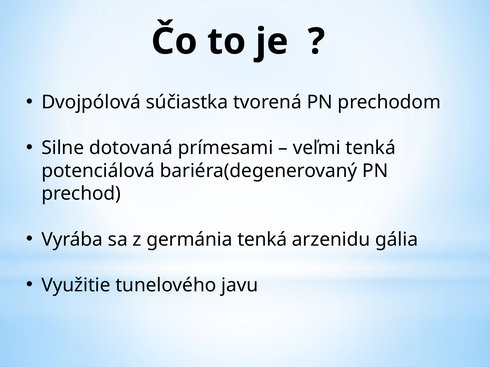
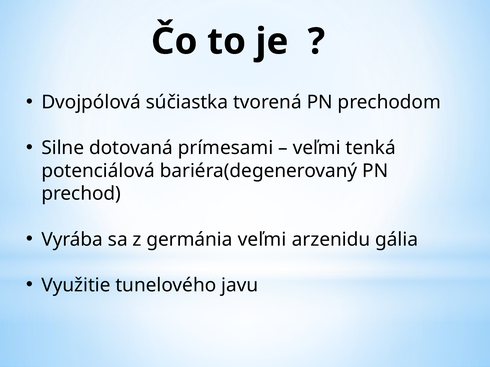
germánia tenká: tenká -> veľmi (262, 240)
